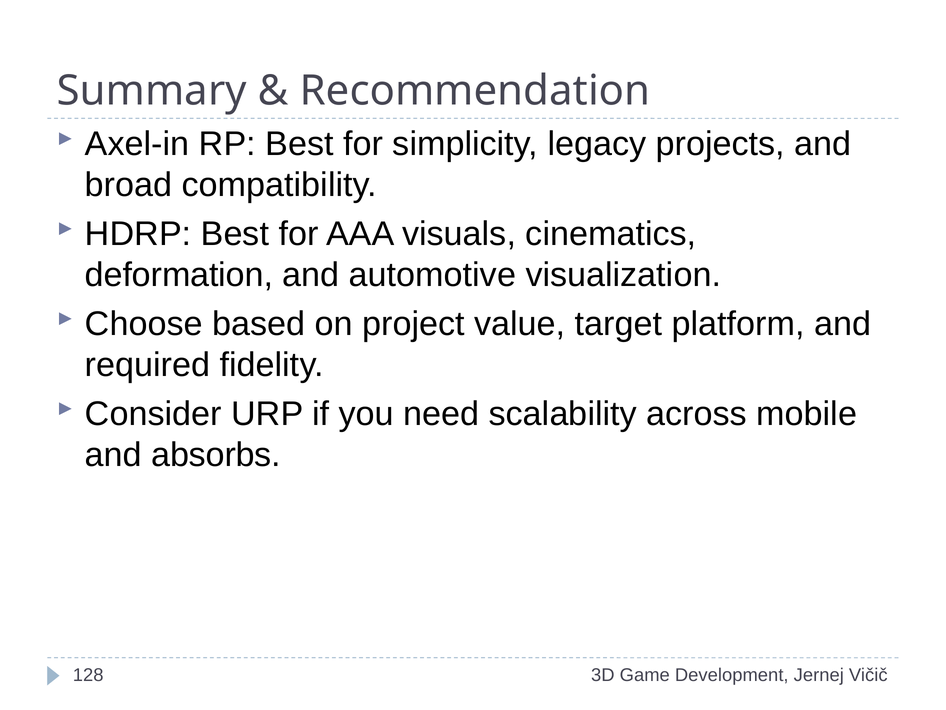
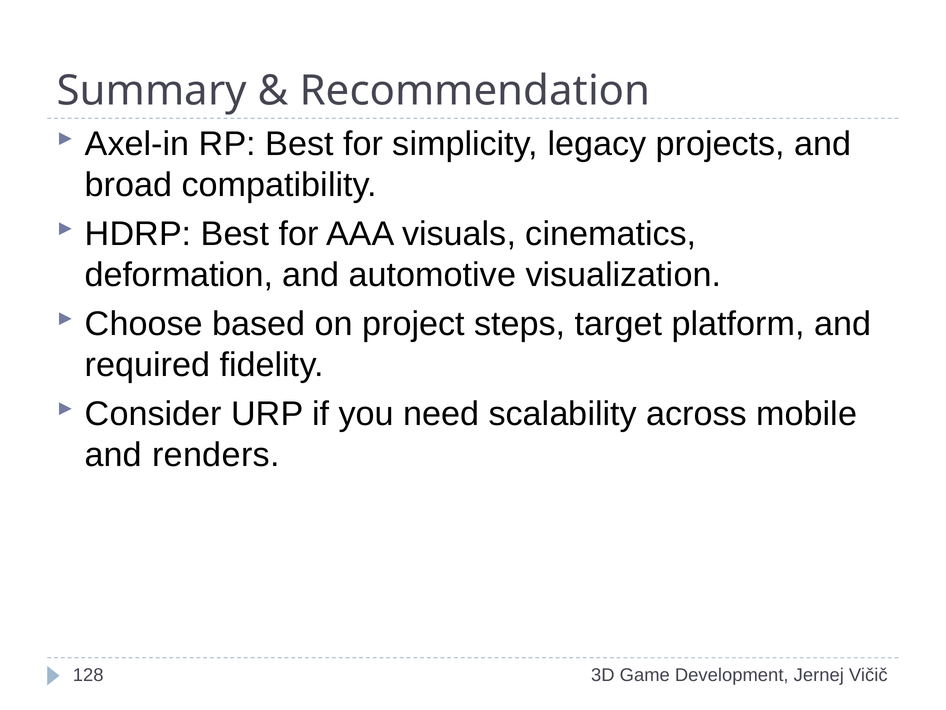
value: value -> steps (520, 324)
absorbs: absorbs -> renders (216, 454)
